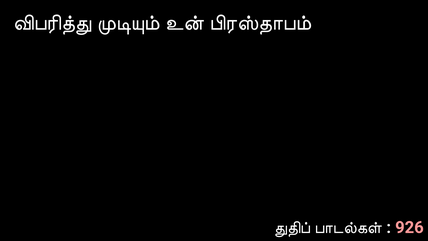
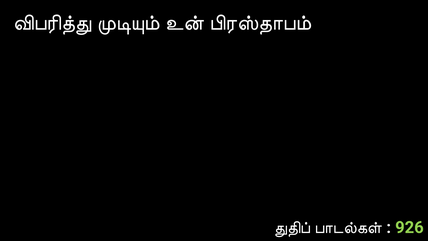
926 colour: pink -> light green (409, 227)
